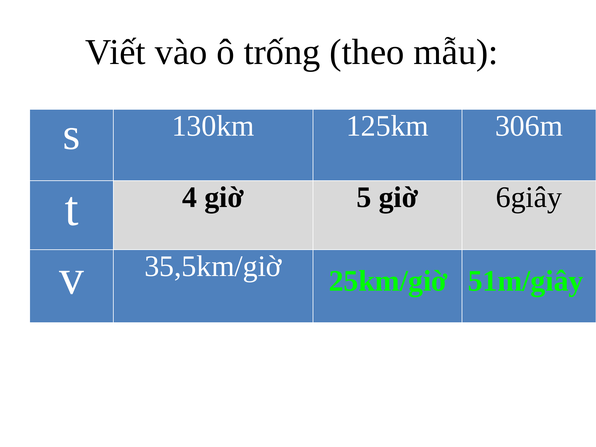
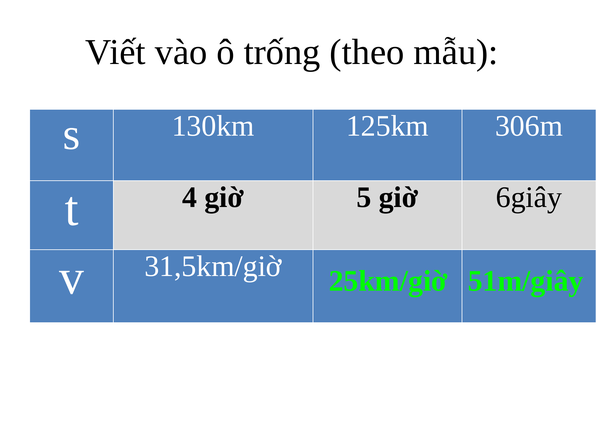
35,5km/giờ: 35,5km/giờ -> 31,5km/giờ (213, 266)
